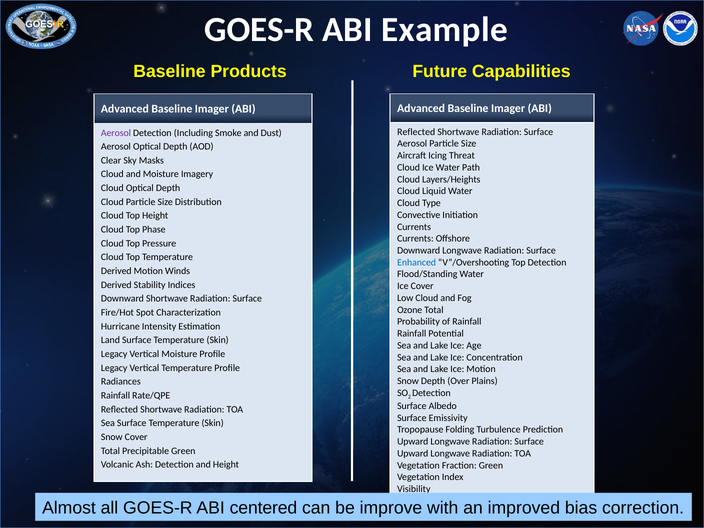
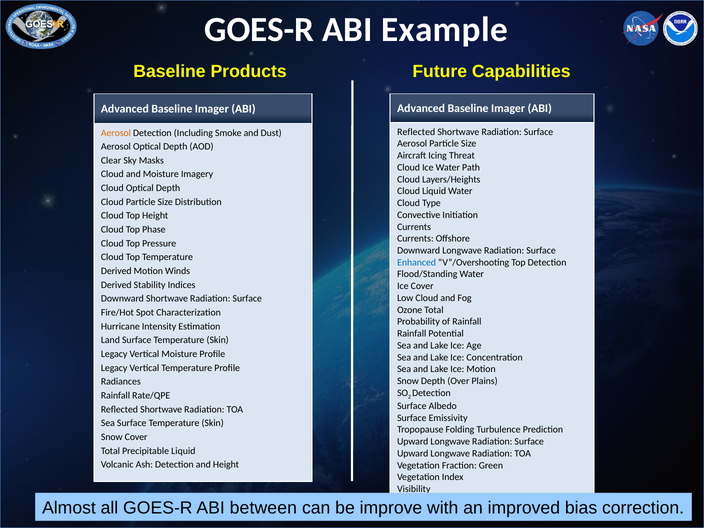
Aerosol colour: purple -> orange (116, 133)
Precipitable Green: Green -> Liquid (183, 451)
centered: centered -> between (263, 508)
